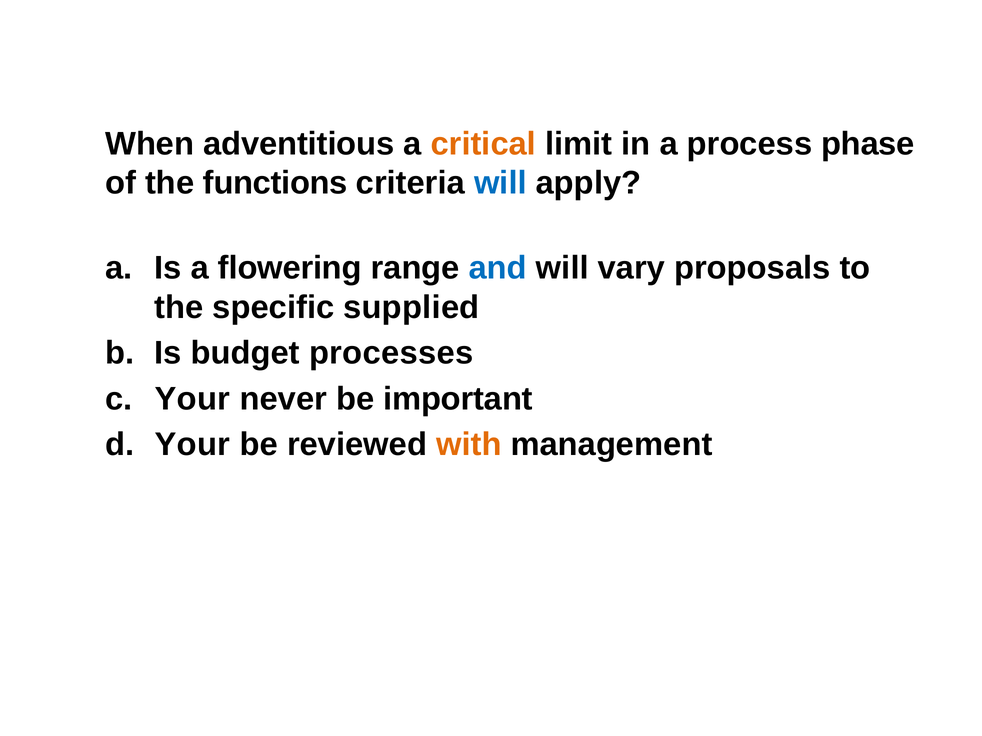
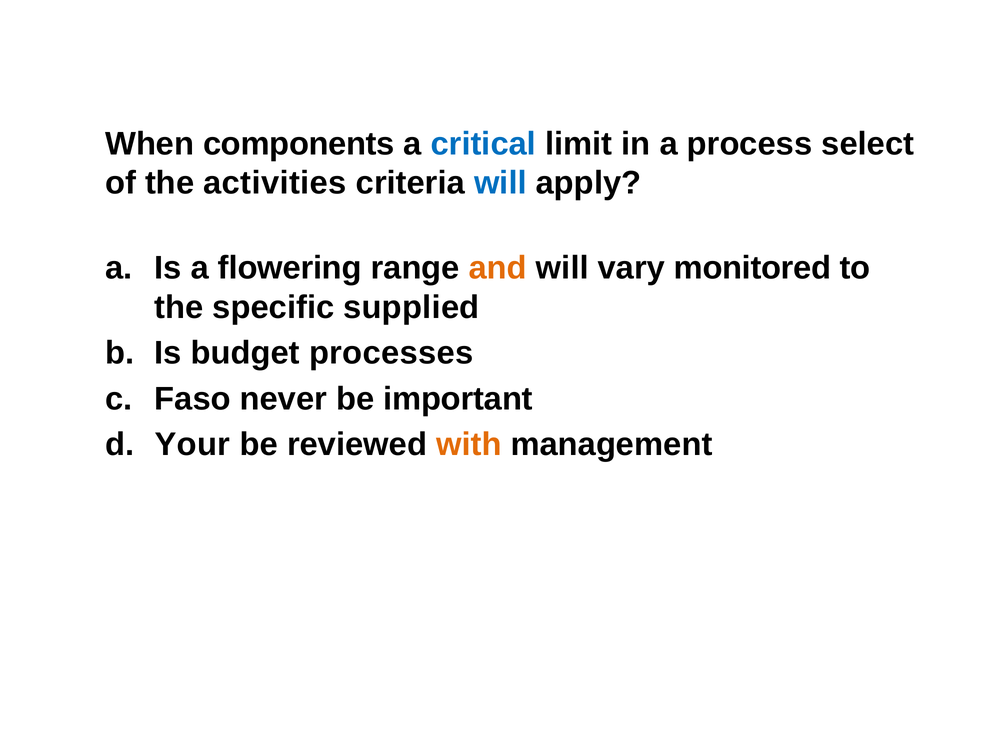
adventitious: adventitious -> components (299, 144)
critical colour: orange -> blue (483, 144)
phase: phase -> select (868, 144)
functions: functions -> activities (275, 183)
and colour: blue -> orange (498, 268)
proposals: proposals -> monitored (752, 268)
Your: Your -> Faso (193, 399)
